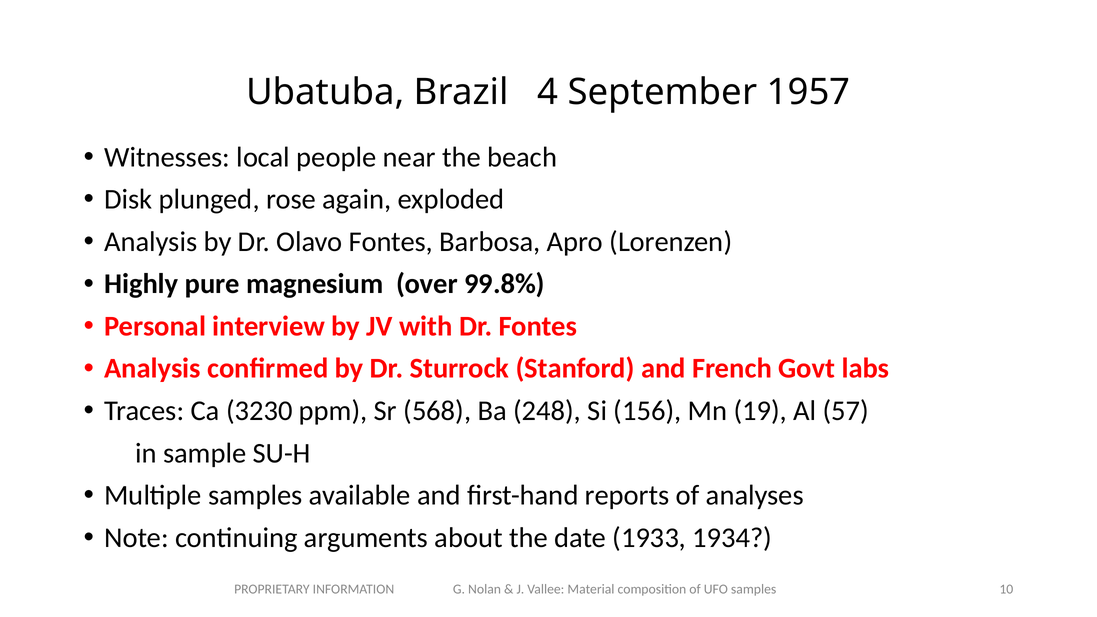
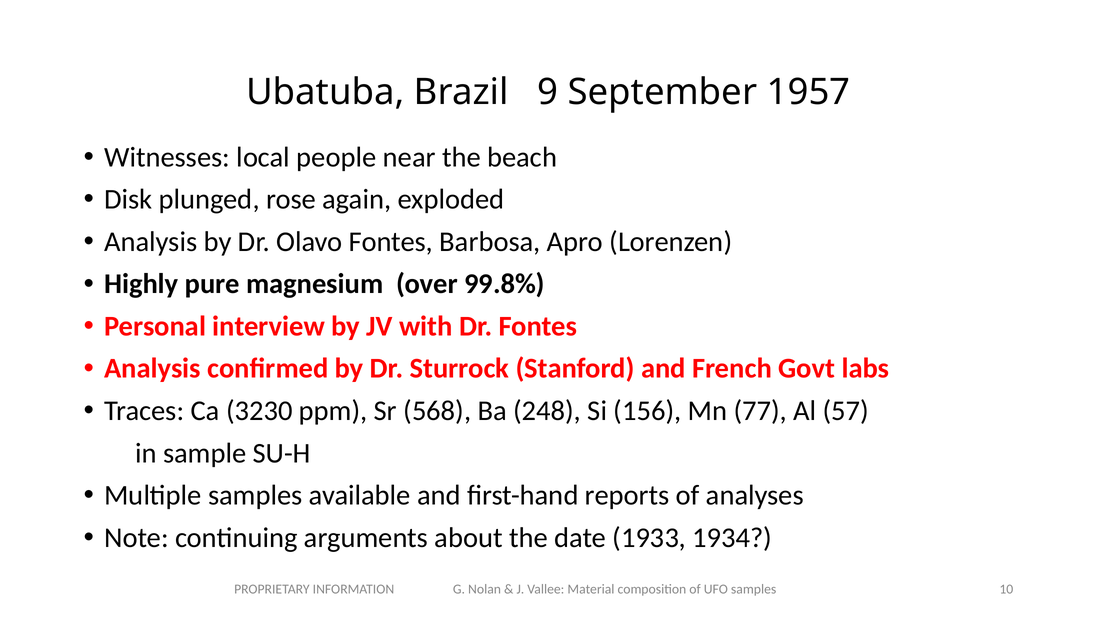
4: 4 -> 9 (548, 92)
19: 19 -> 77 (760, 411)
